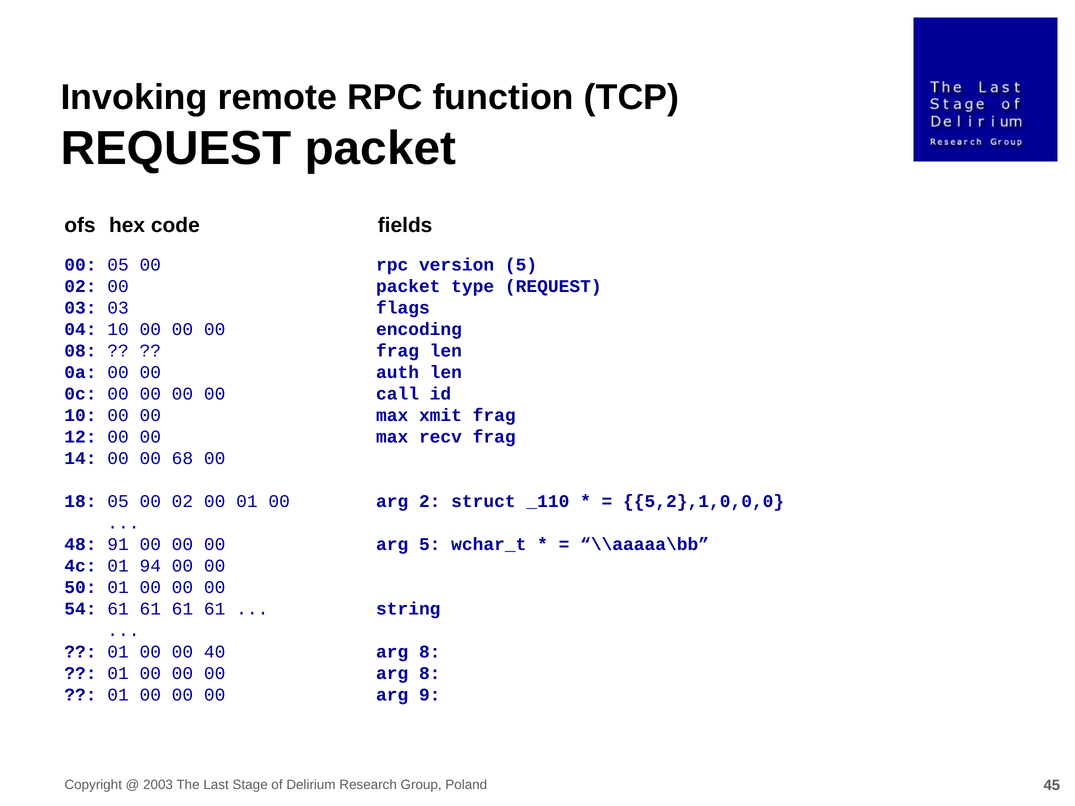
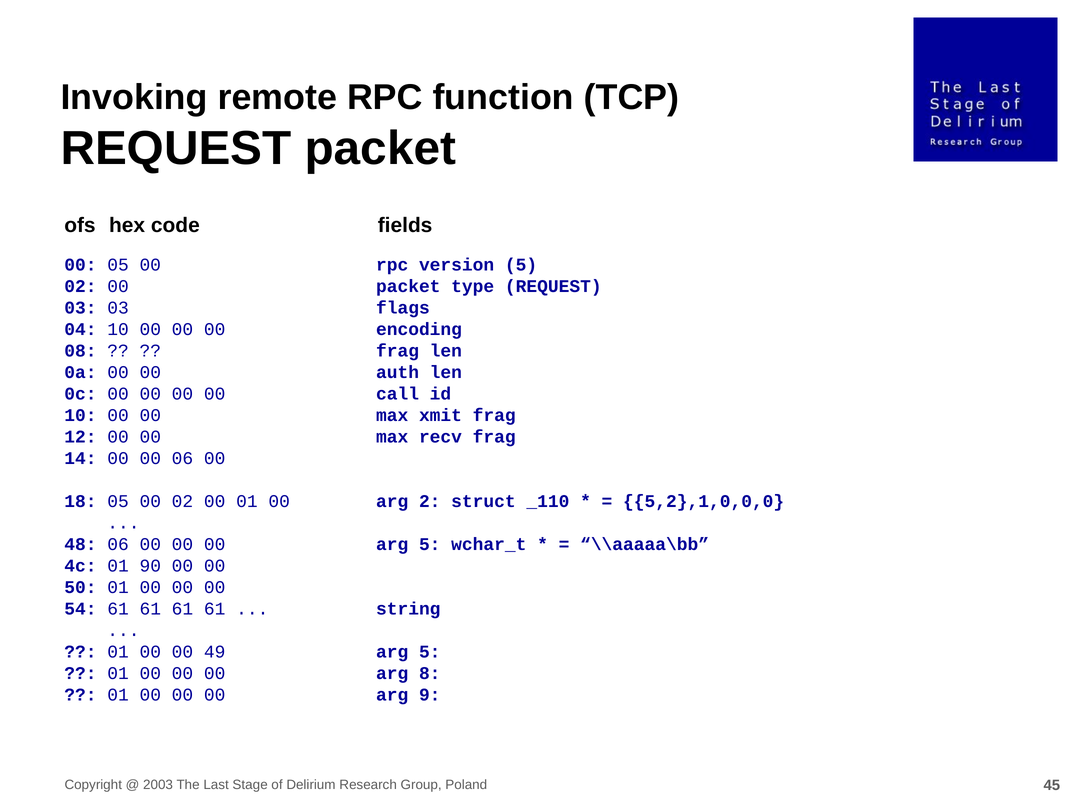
00 68: 68 -> 06 (182, 459)
48 91: 91 -> 06 (118, 545)
94: 94 -> 90 (150, 566)
40: 40 -> 49 (215, 652)
8: 8 -> 5 (430, 652)
